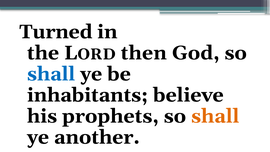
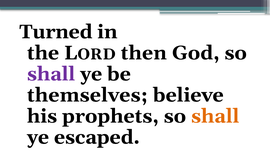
shall colour: blue -> purple (51, 74)
inhabitants: inhabitants -> themselves (87, 95)
another: another -> escaped (97, 137)
